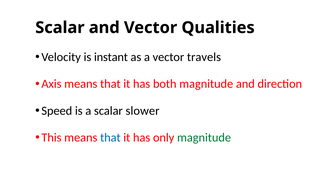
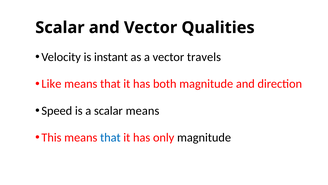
Axis: Axis -> Like (51, 84)
scalar slower: slower -> means (143, 110)
magnitude colour: green -> black (204, 137)
